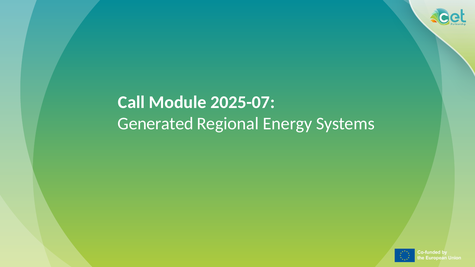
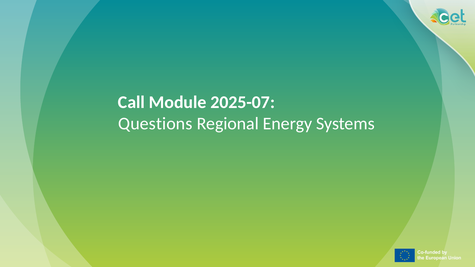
Generated: Generated -> Questions (155, 124)
